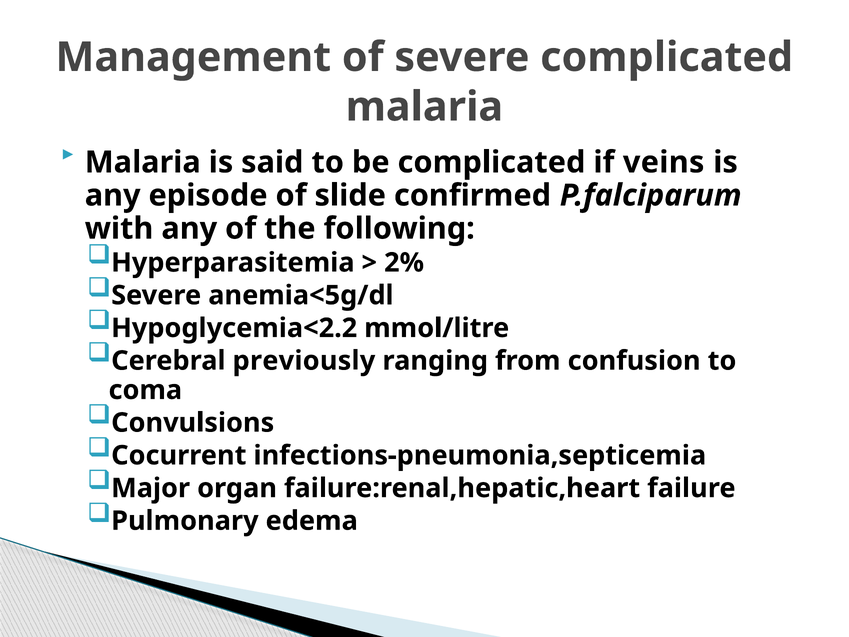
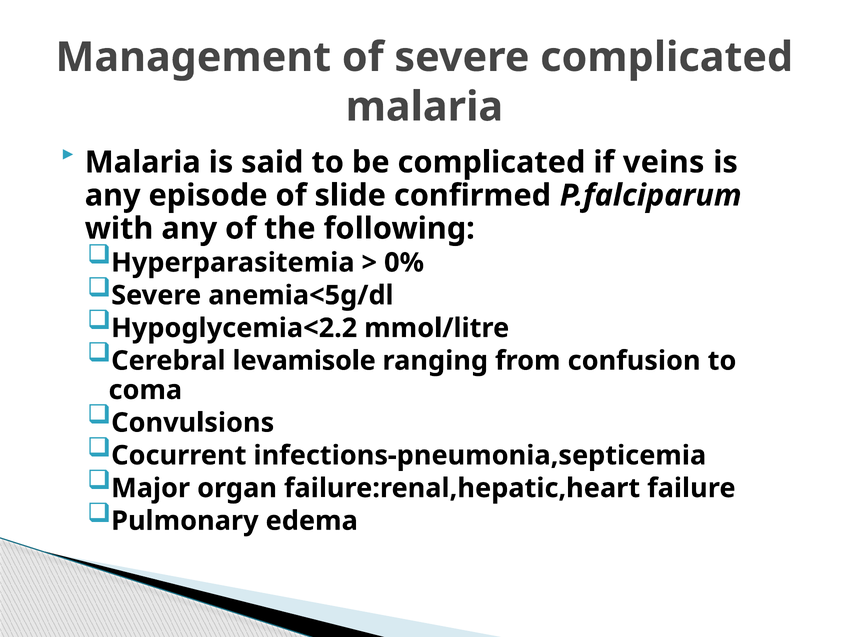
2%: 2% -> 0% (404, 263)
previously: previously -> levamisole (304, 361)
